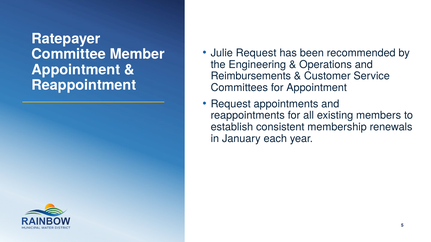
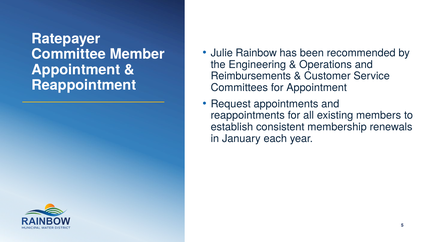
Julie Request: Request -> Rainbow (256, 53)
